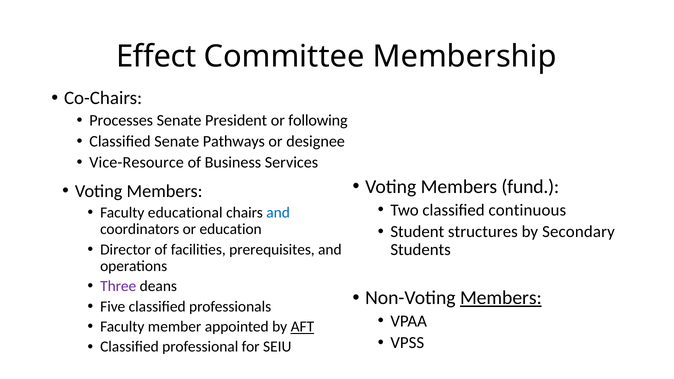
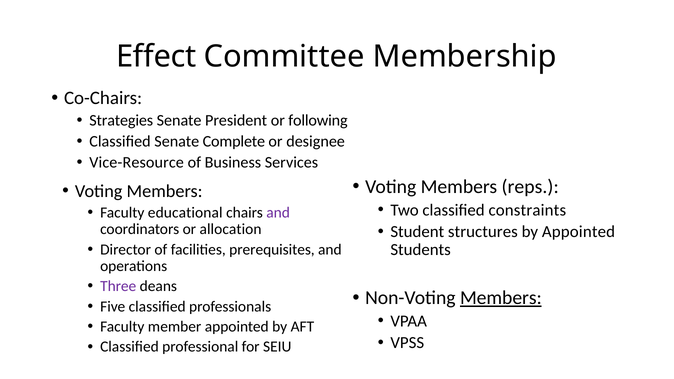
Processes: Processes -> Strategies (121, 121)
Pathways: Pathways -> Complete (234, 141)
fund: fund -> reps (530, 187)
continuous: continuous -> constraints (527, 210)
and colour: blue -> purple (278, 213)
education: education -> allocation (231, 229)
by Secondary: Secondary -> Appointed (578, 232)
AFT underline: present -> none (302, 327)
